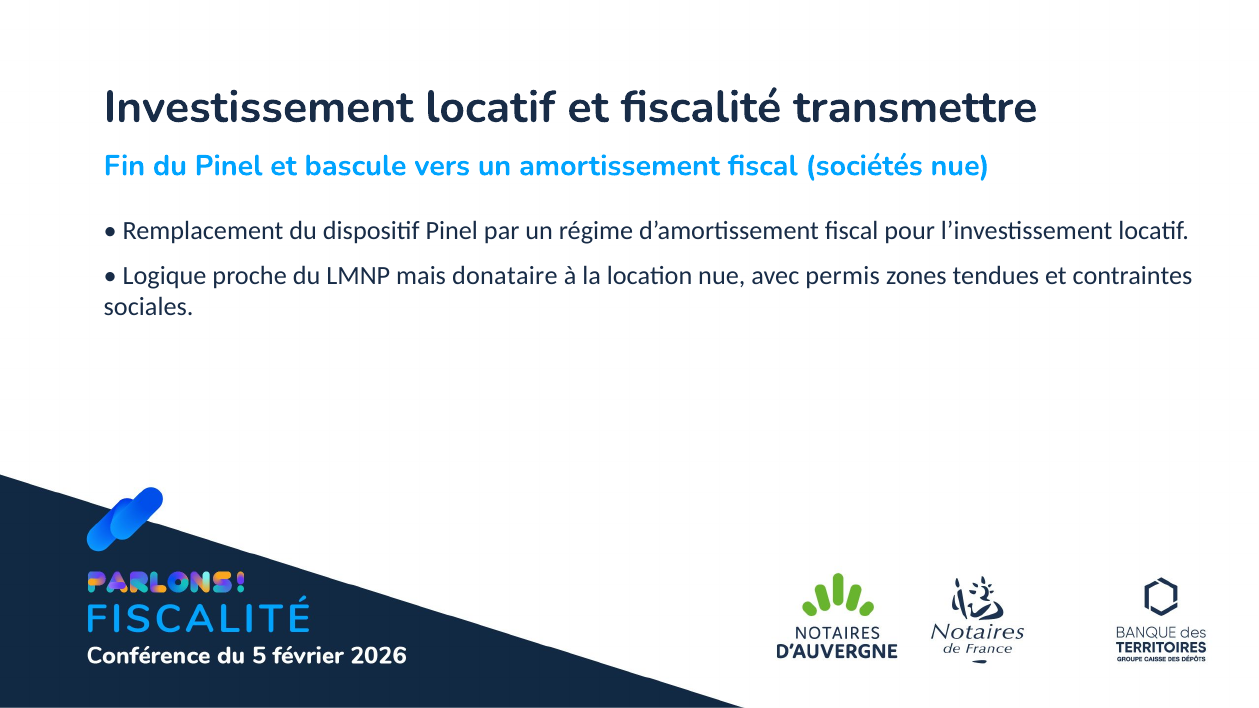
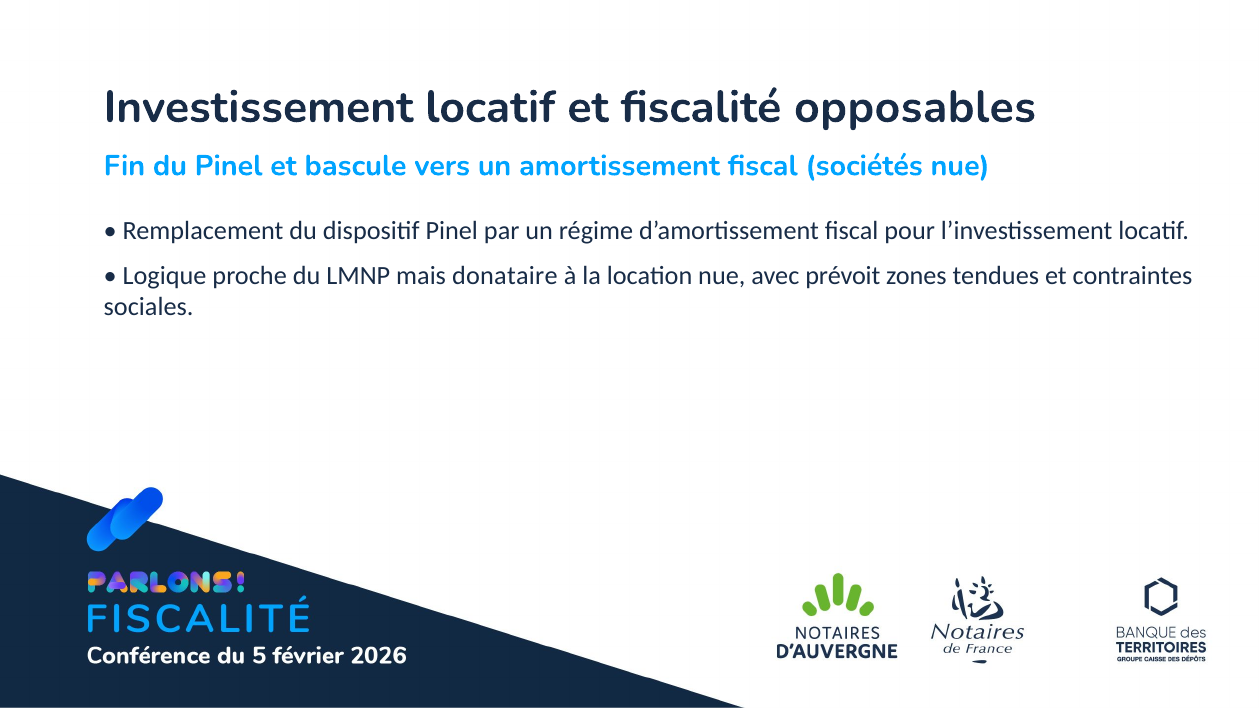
transmettre: transmettre -> opposables (915, 107)
permis: permis -> prévoit (843, 276)
